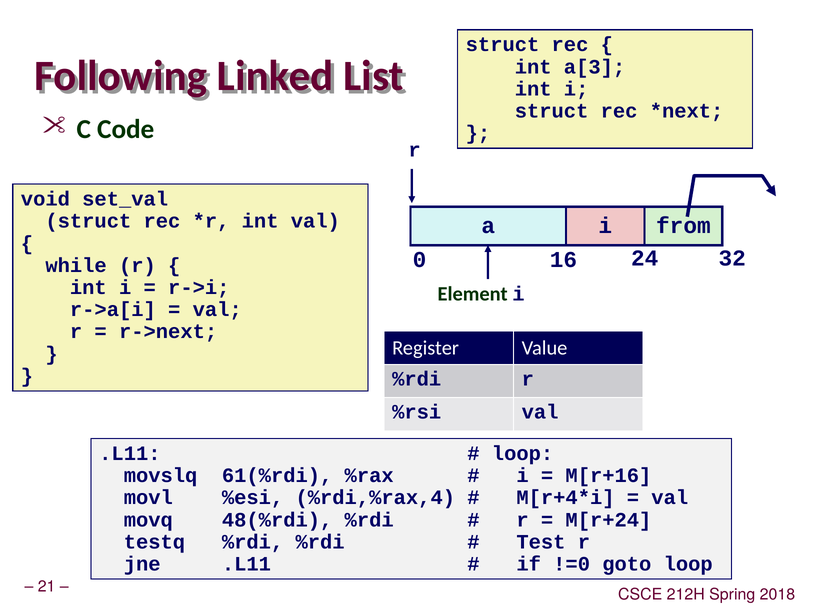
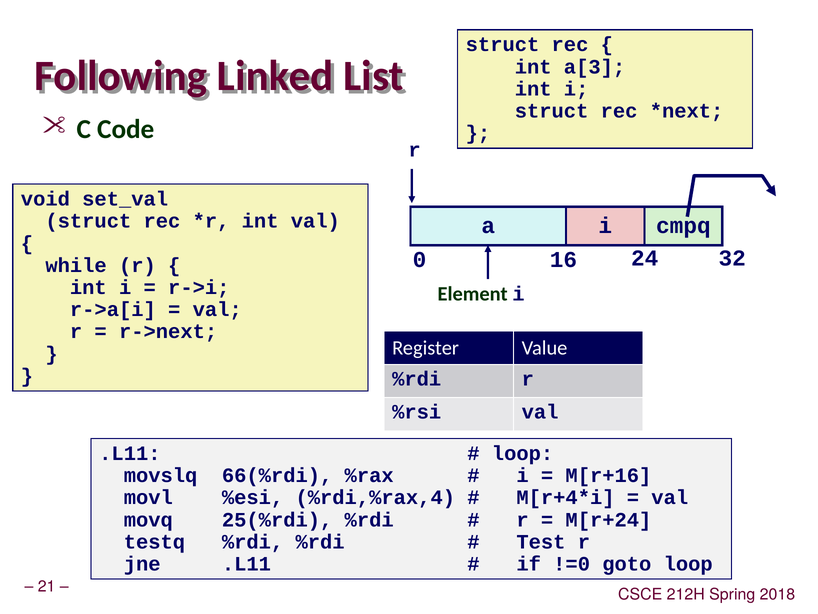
from: from -> cmpq (683, 226)
61(%rdi: 61(%rdi -> 66(%rdi (277, 475)
48(%rdi: 48(%rdi -> 25(%rdi (277, 519)
